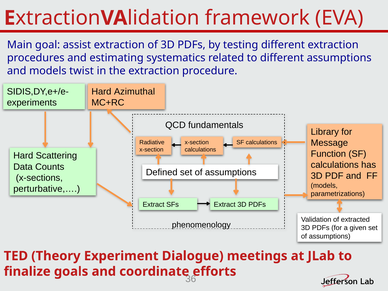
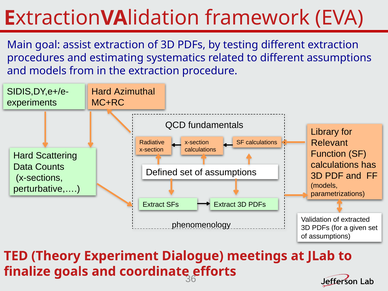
twist: twist -> from (82, 71)
Message: Message -> Relevant (329, 143)
